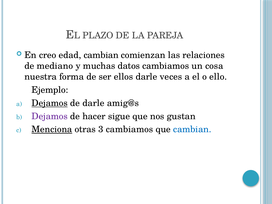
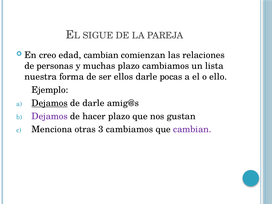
PLAZO: PLAZO -> SIGUE (98, 36)
mediano: mediano -> personas (55, 66)
muchas datos: datos -> plazo (129, 66)
cosa: cosa -> lista (214, 66)
veces: veces -> pocas (171, 77)
hacer sigue: sigue -> plazo (119, 116)
Menciona underline: present -> none (52, 129)
cambian colour: blue -> purple (192, 129)
